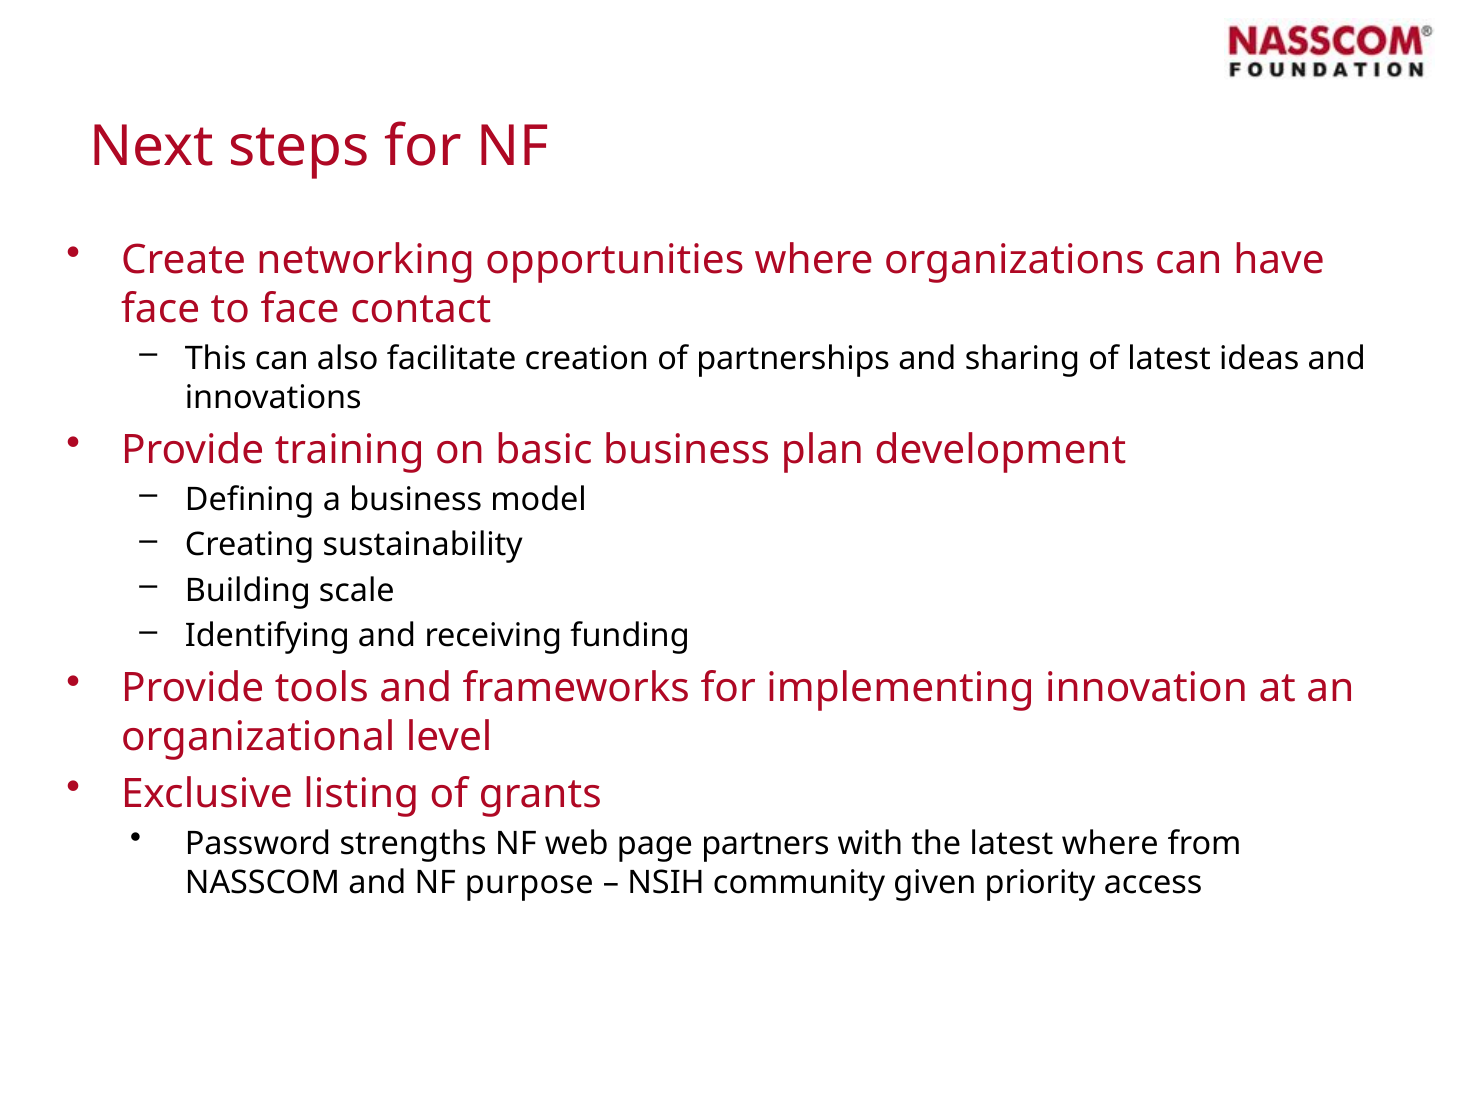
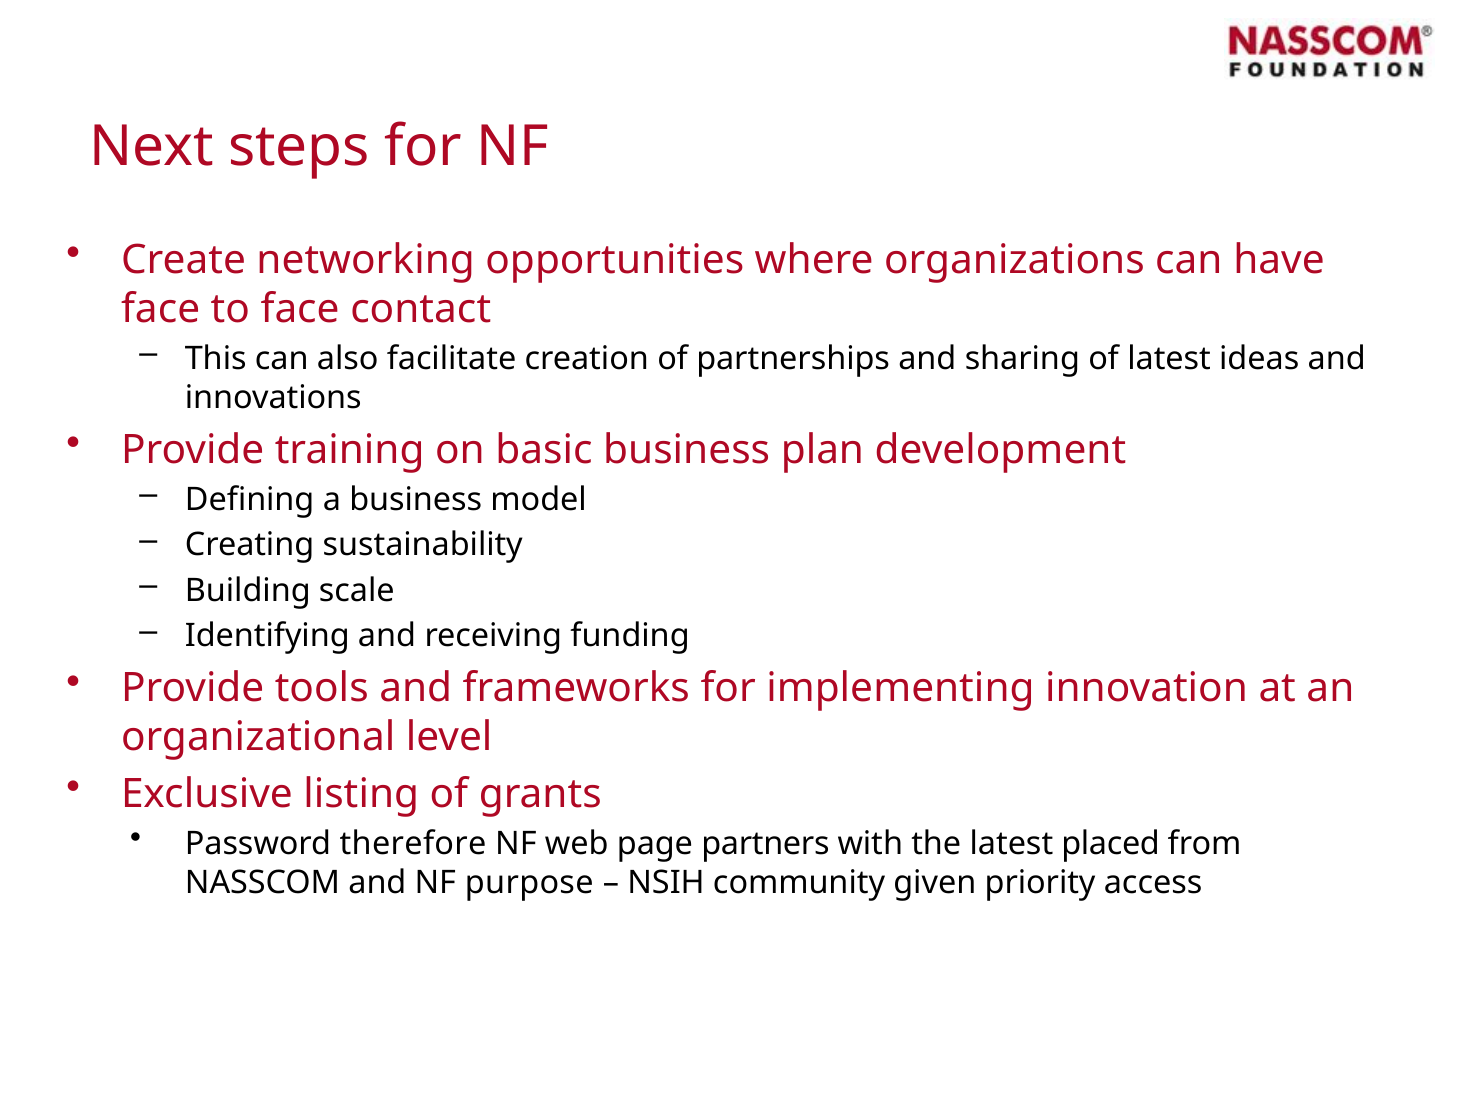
strengths: strengths -> therefore (413, 844)
latest where: where -> placed (1111, 844)
